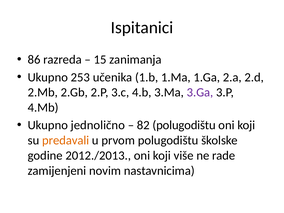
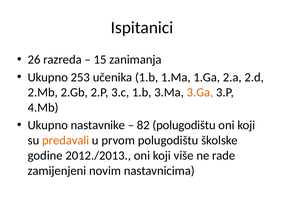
86: 86 -> 26 (34, 60)
3.c 4.b: 4.b -> 1.b (142, 92)
3.Ga colour: purple -> orange (200, 92)
jednolično: jednolično -> nastavnike (98, 125)
